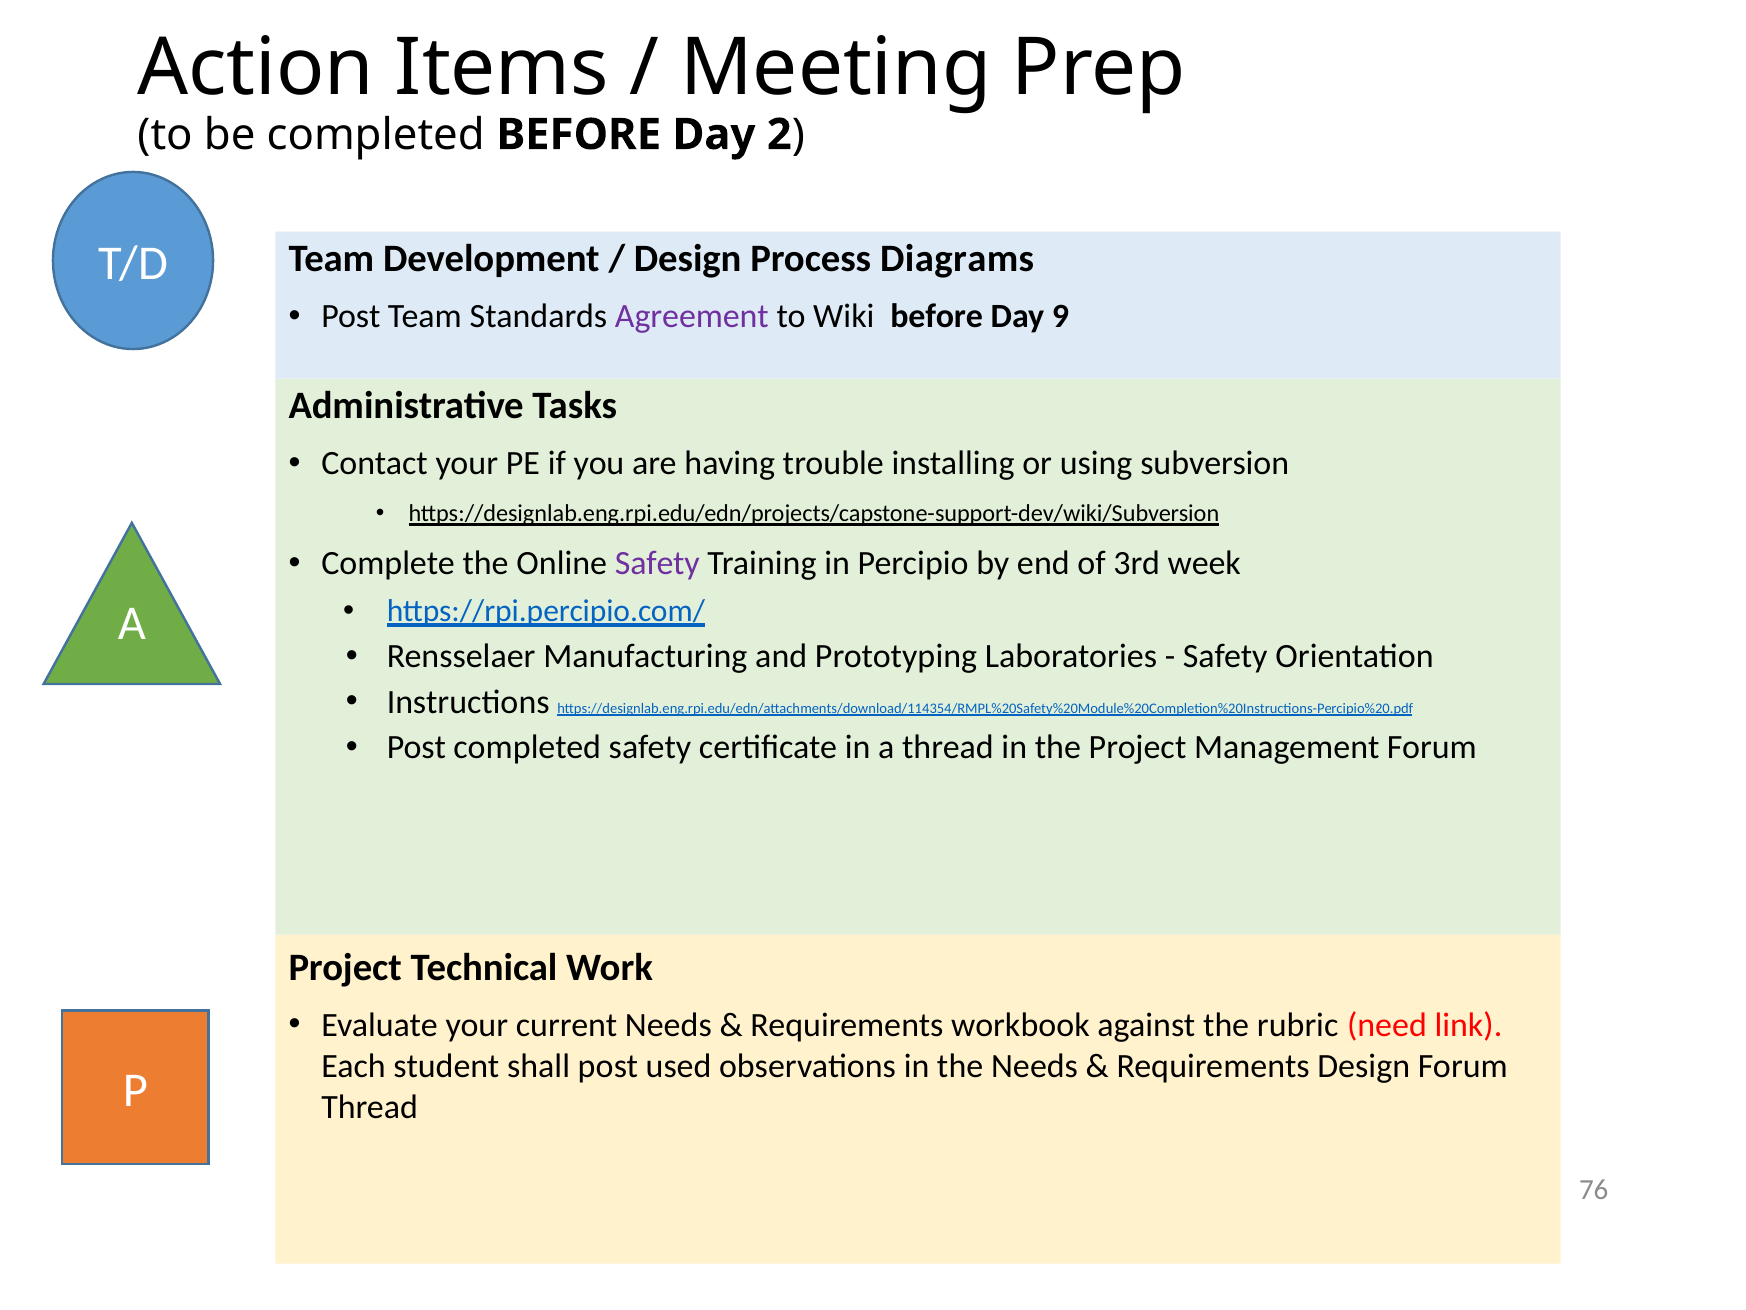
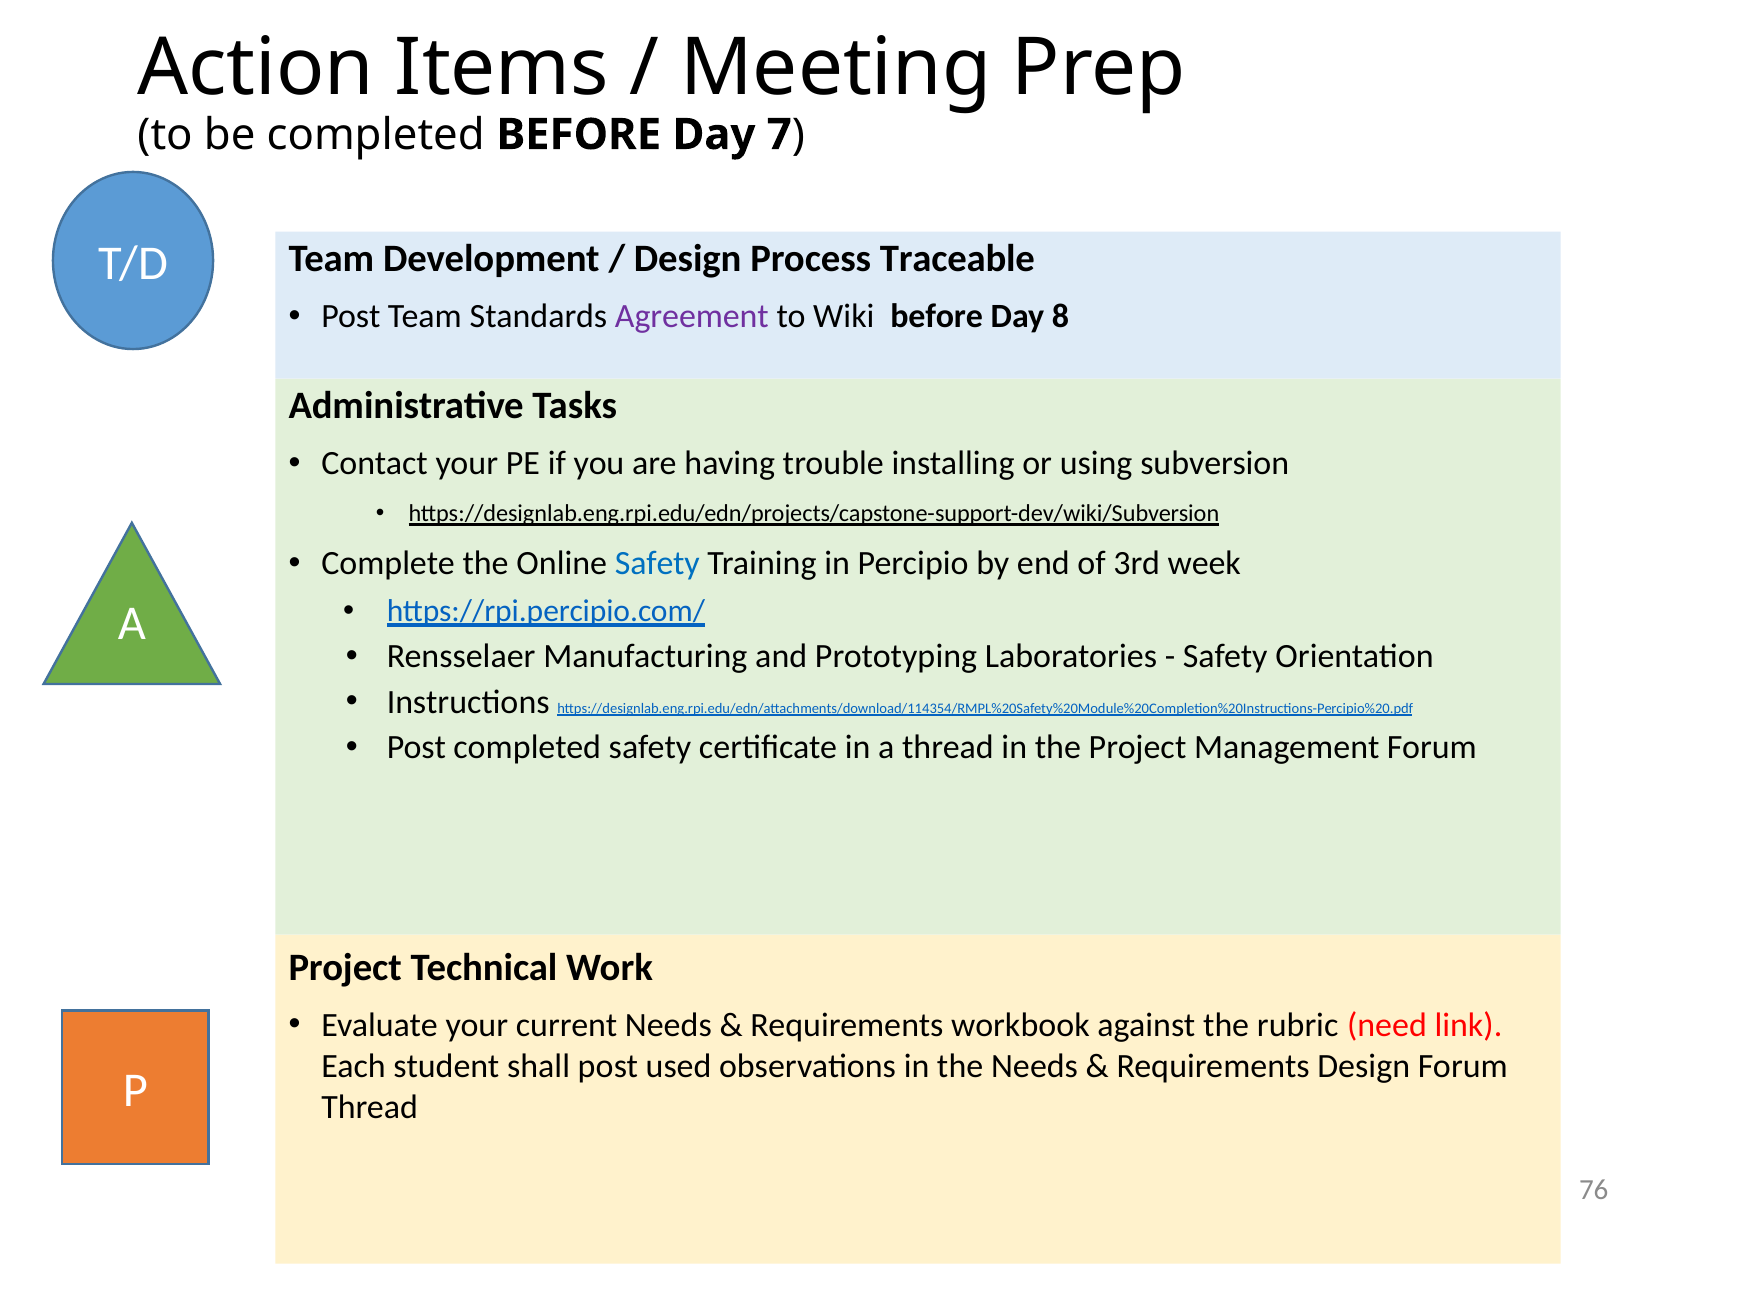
2: 2 -> 7 (779, 135)
Diagrams: Diagrams -> Traceable (957, 259)
9: 9 -> 8 (1061, 316)
Safety colour: purple -> blue (657, 563)
